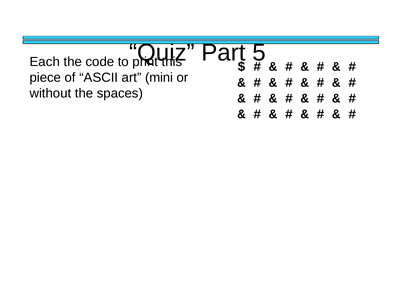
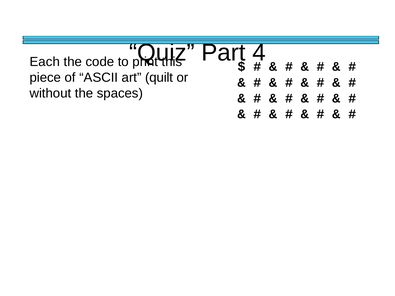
5: 5 -> 4 (259, 53)
mini: mini -> quilt (159, 78)
